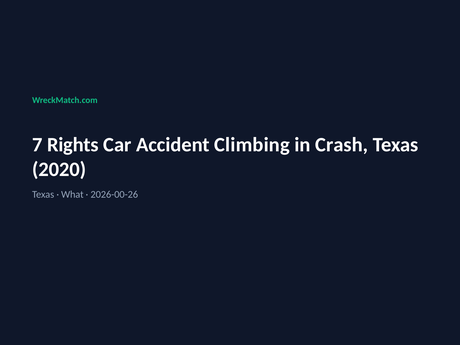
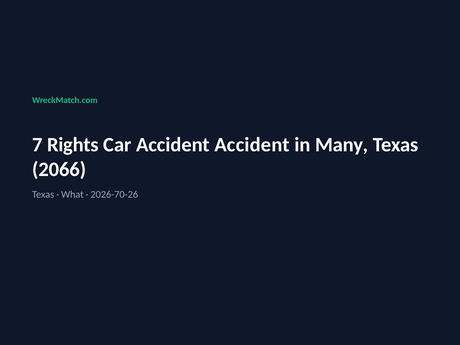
Accident Climbing: Climbing -> Accident (252, 145)
Crash: Crash -> Many (342, 145)
2020: 2020 -> 2066 (59, 169)
2026-00-26: 2026-00-26 -> 2026-70-26 (114, 195)
